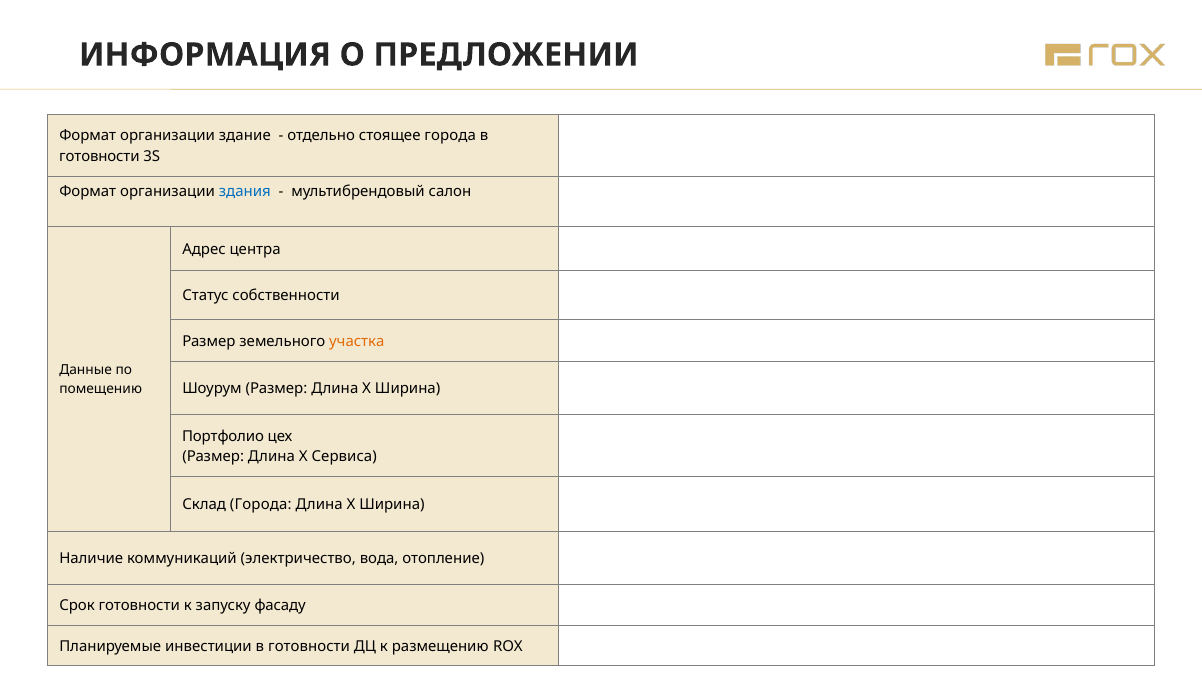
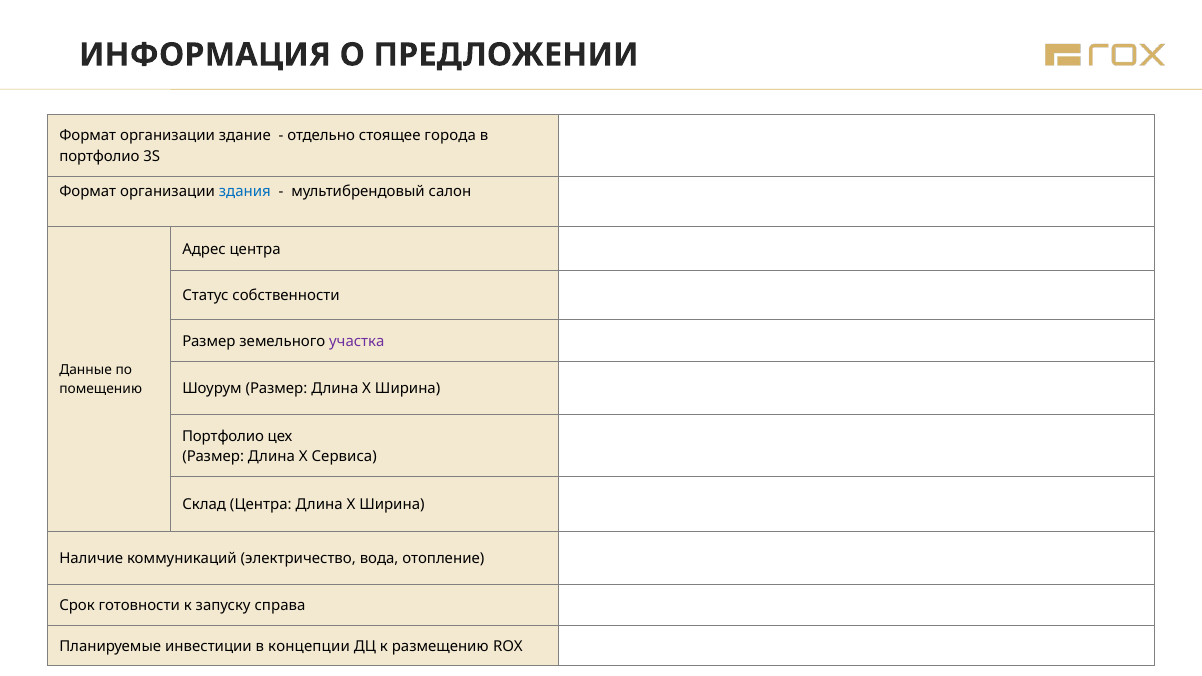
готовности: готовности -> портфолио (99, 156)
участка colour: orange -> purple (357, 341)
Склад Города: Города -> Центра (261, 505)
фасаду: фасаду -> справа (280, 606)
инвестиции в готовности: готовности -> концепции (309, 646)
